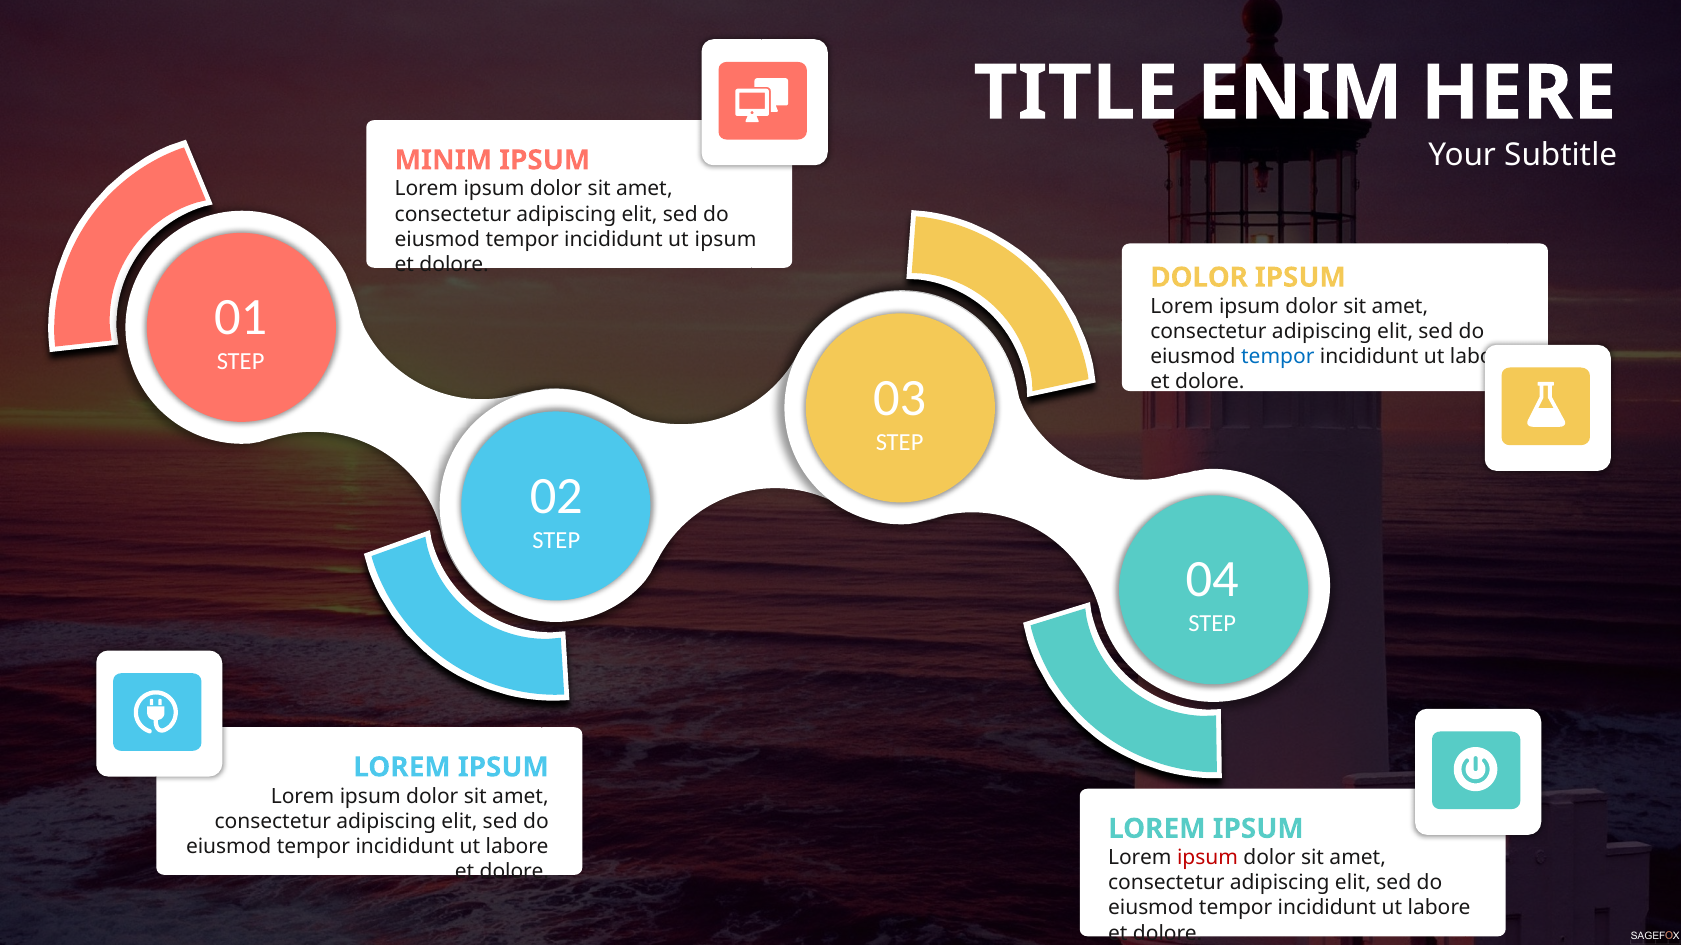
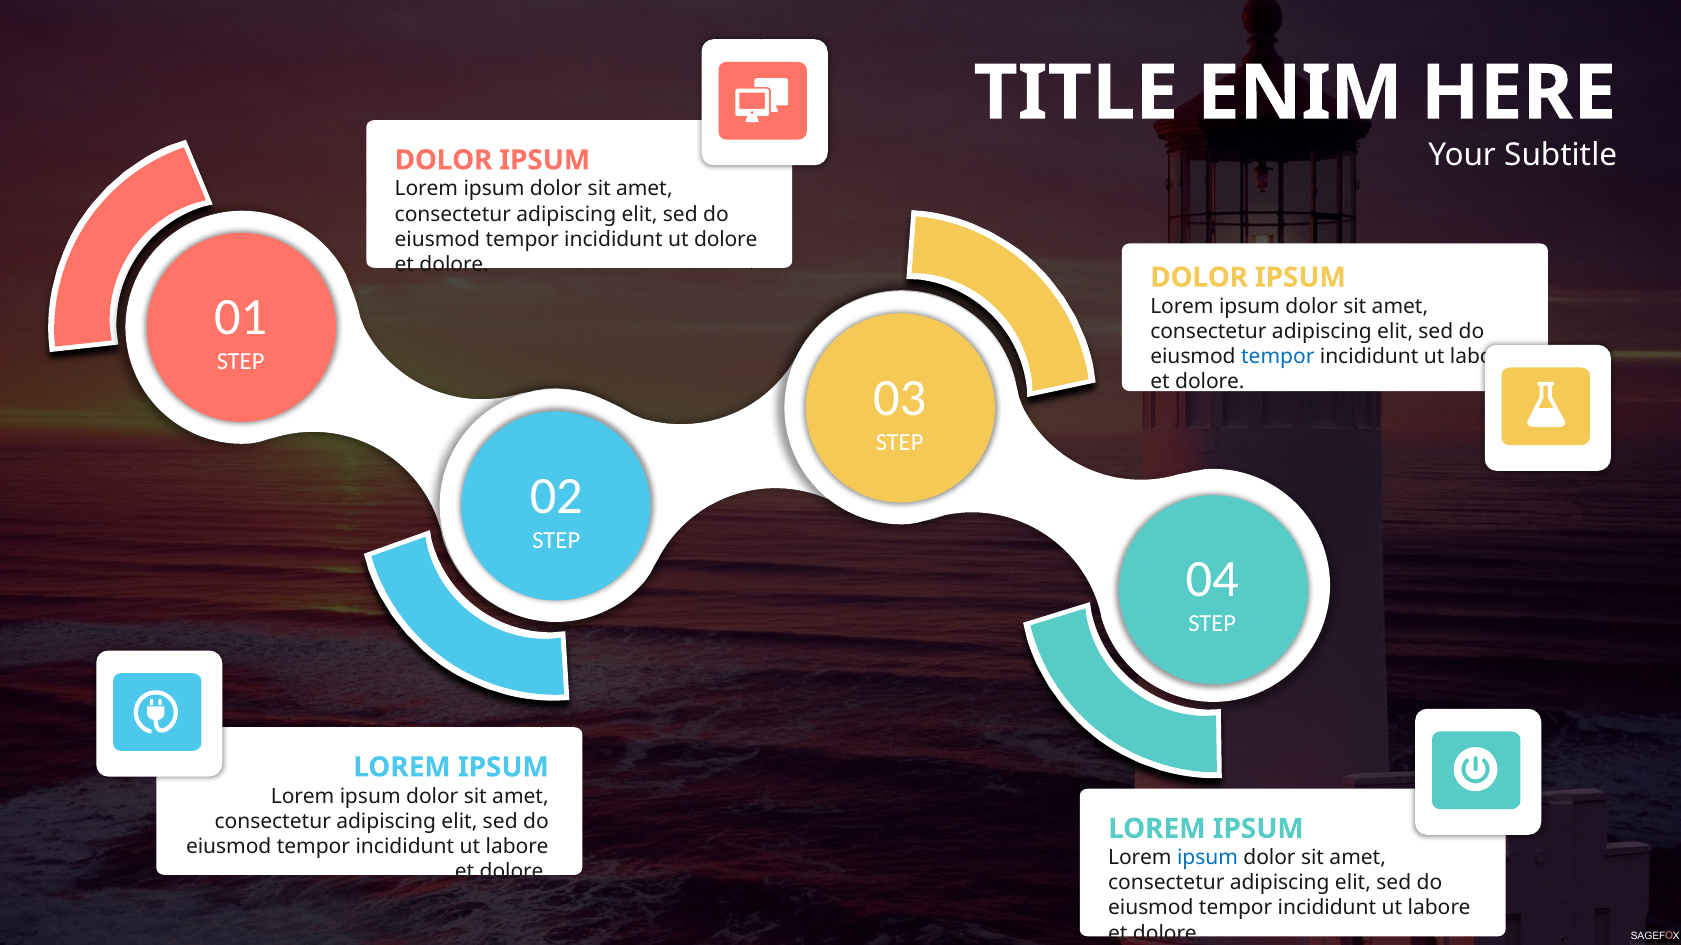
MINIM: MINIM -> DOLOR (444, 160)
ipsum: ipsum -> dolore (726, 240)
ipsum colour: red -> blue (1207, 858)
